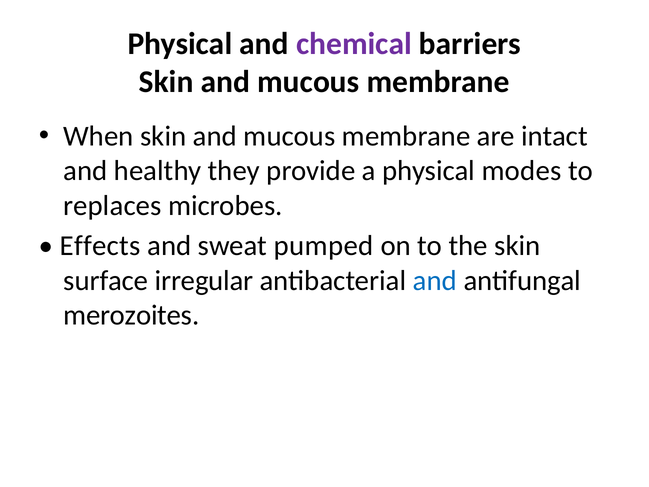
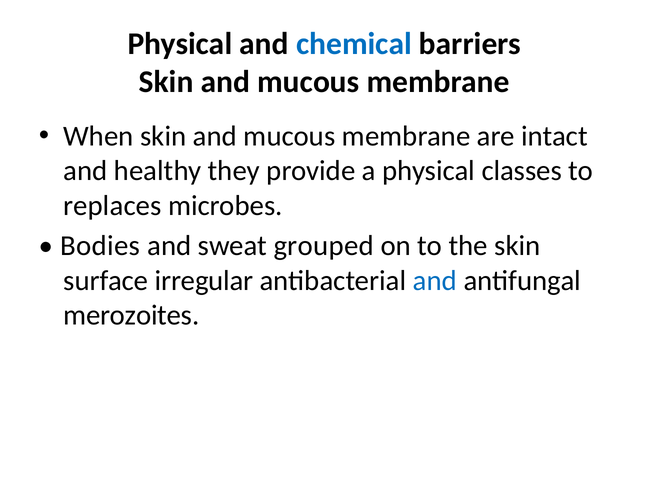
chemical colour: purple -> blue (354, 44)
modes: modes -> classes (522, 171)
Effects: Effects -> Bodies (100, 246)
pumped: pumped -> grouped (324, 246)
